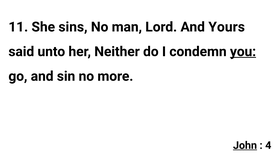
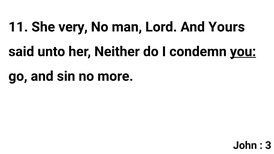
sins: sins -> very (73, 27)
John underline: present -> none (245, 146)
4: 4 -> 3 (268, 146)
